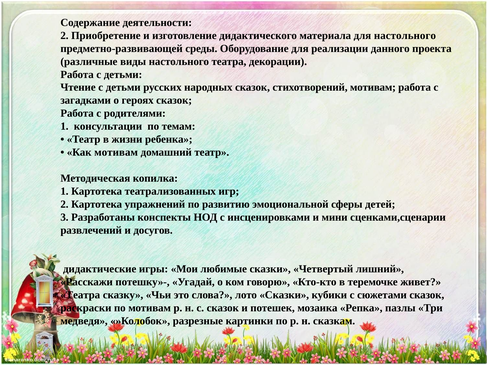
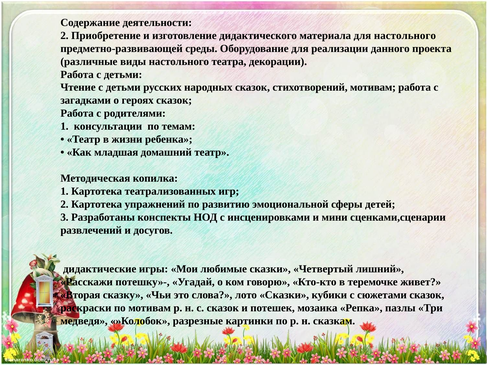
Как мотивам: мотивам -> младшая (116, 152)
Театра: Театра -> Вторая (80, 295)
